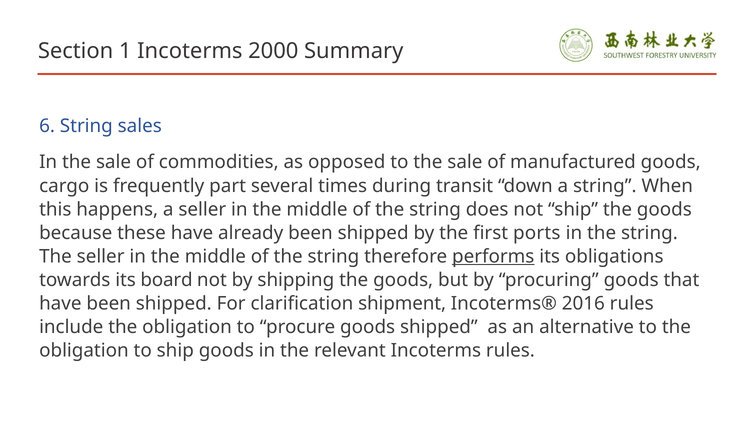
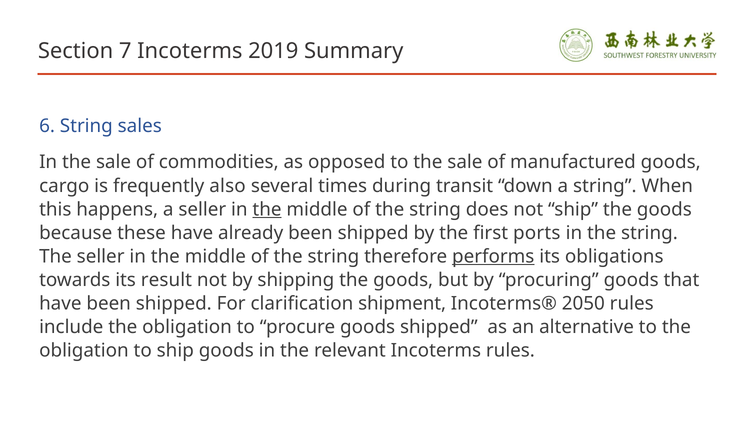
1: 1 -> 7 (125, 51)
2000: 2000 -> 2019 (273, 51)
part: part -> also (228, 186)
the underline: none -> present (267, 209)
board: board -> result (166, 280)
2016: 2016 -> 2050 (583, 304)
